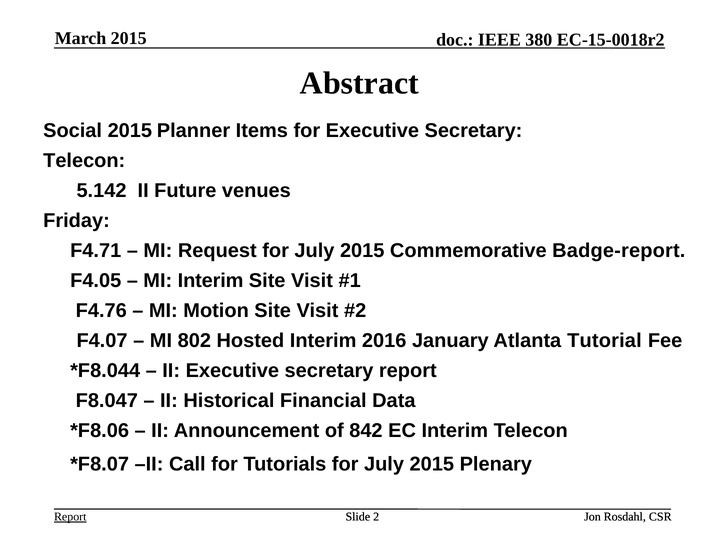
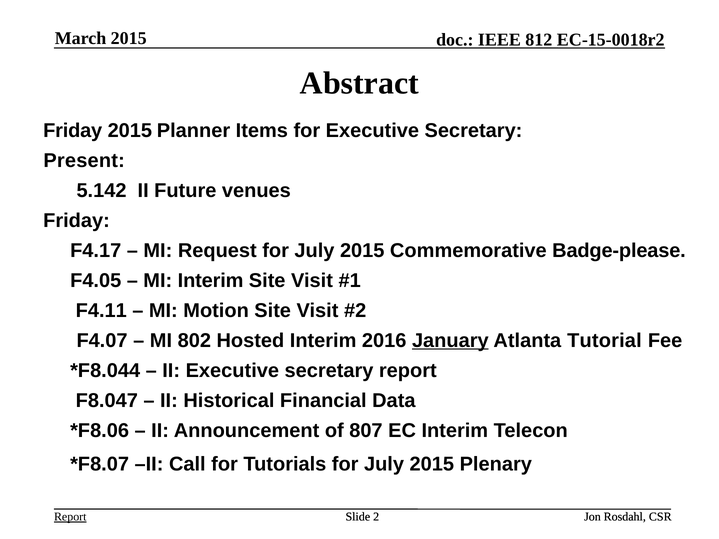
380: 380 -> 812 (539, 40)
Social: Social -> Friday (73, 131)
Telecon: Telecon -> Present (84, 161)
F4.71: F4.71 -> F4.17 (96, 251)
Badge-report: Badge-report -> Badge-please (619, 251)
F4.76: F4.76 -> F4.11 (101, 311)
January underline: none -> present (450, 341)
842: 842 -> 807 (366, 431)
